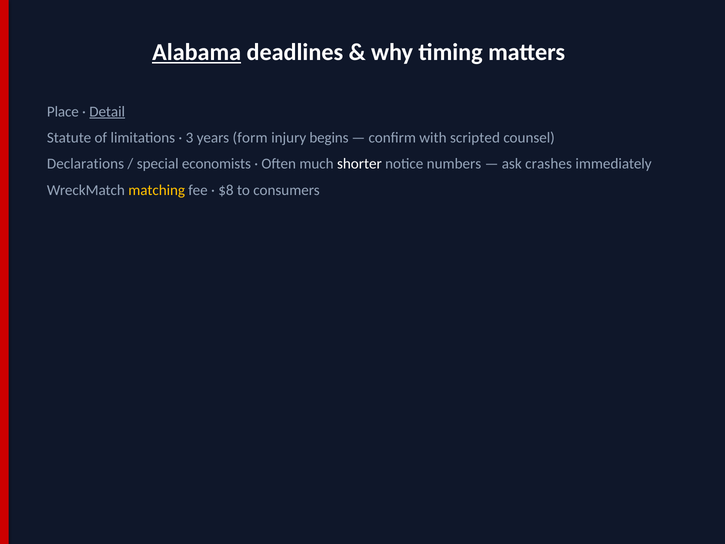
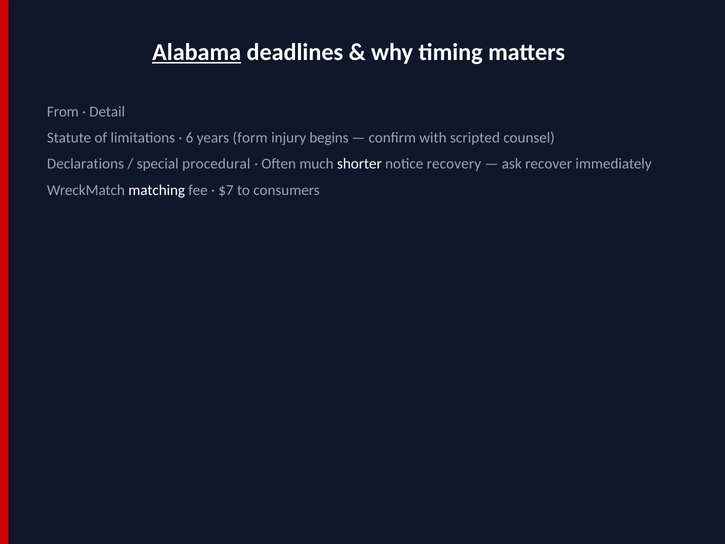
Place: Place -> From (63, 112)
Detail underline: present -> none (107, 112)
3: 3 -> 6 (190, 138)
economists: economists -> procedural (216, 164)
numbers: numbers -> recovery (454, 164)
crashes: crashes -> recover (549, 164)
matching colour: yellow -> white (157, 190)
$8: $8 -> $7 (226, 190)
